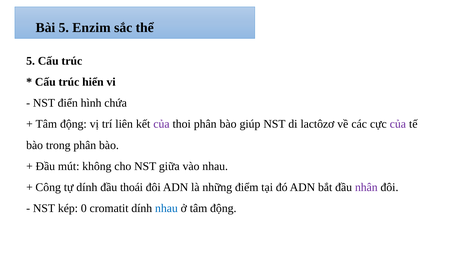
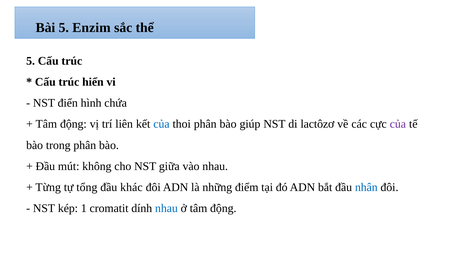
của colour: purple -> blue (161, 124)
Công: Công -> Từng (48, 187)
tự dính: dính -> tổng (87, 187)
thoái: thoái -> khác (131, 187)
nhân colour: purple -> blue (366, 187)
0: 0 -> 1 (84, 208)
